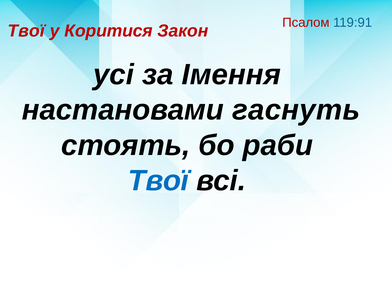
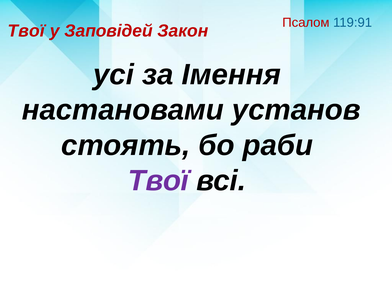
Коритися: Коритися -> Заповідей (109, 31)
гаснуть: гаснуть -> установ (296, 110)
Твої colour: blue -> purple (158, 181)
